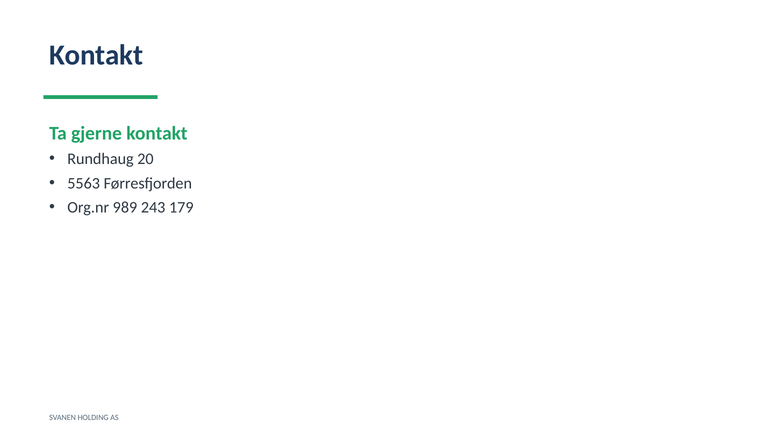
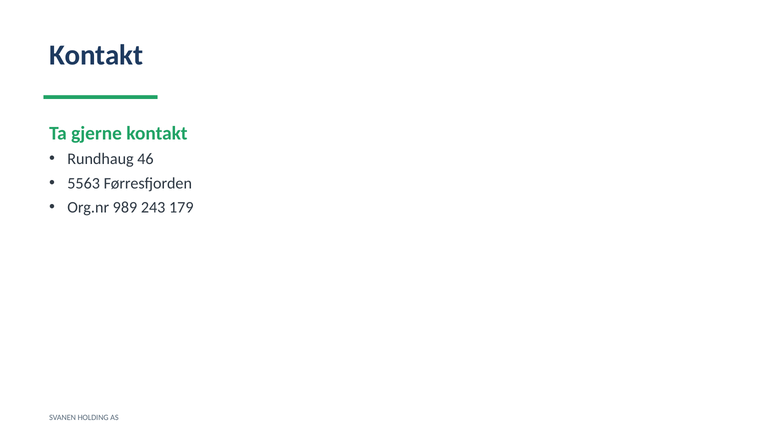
20: 20 -> 46 (145, 159)
